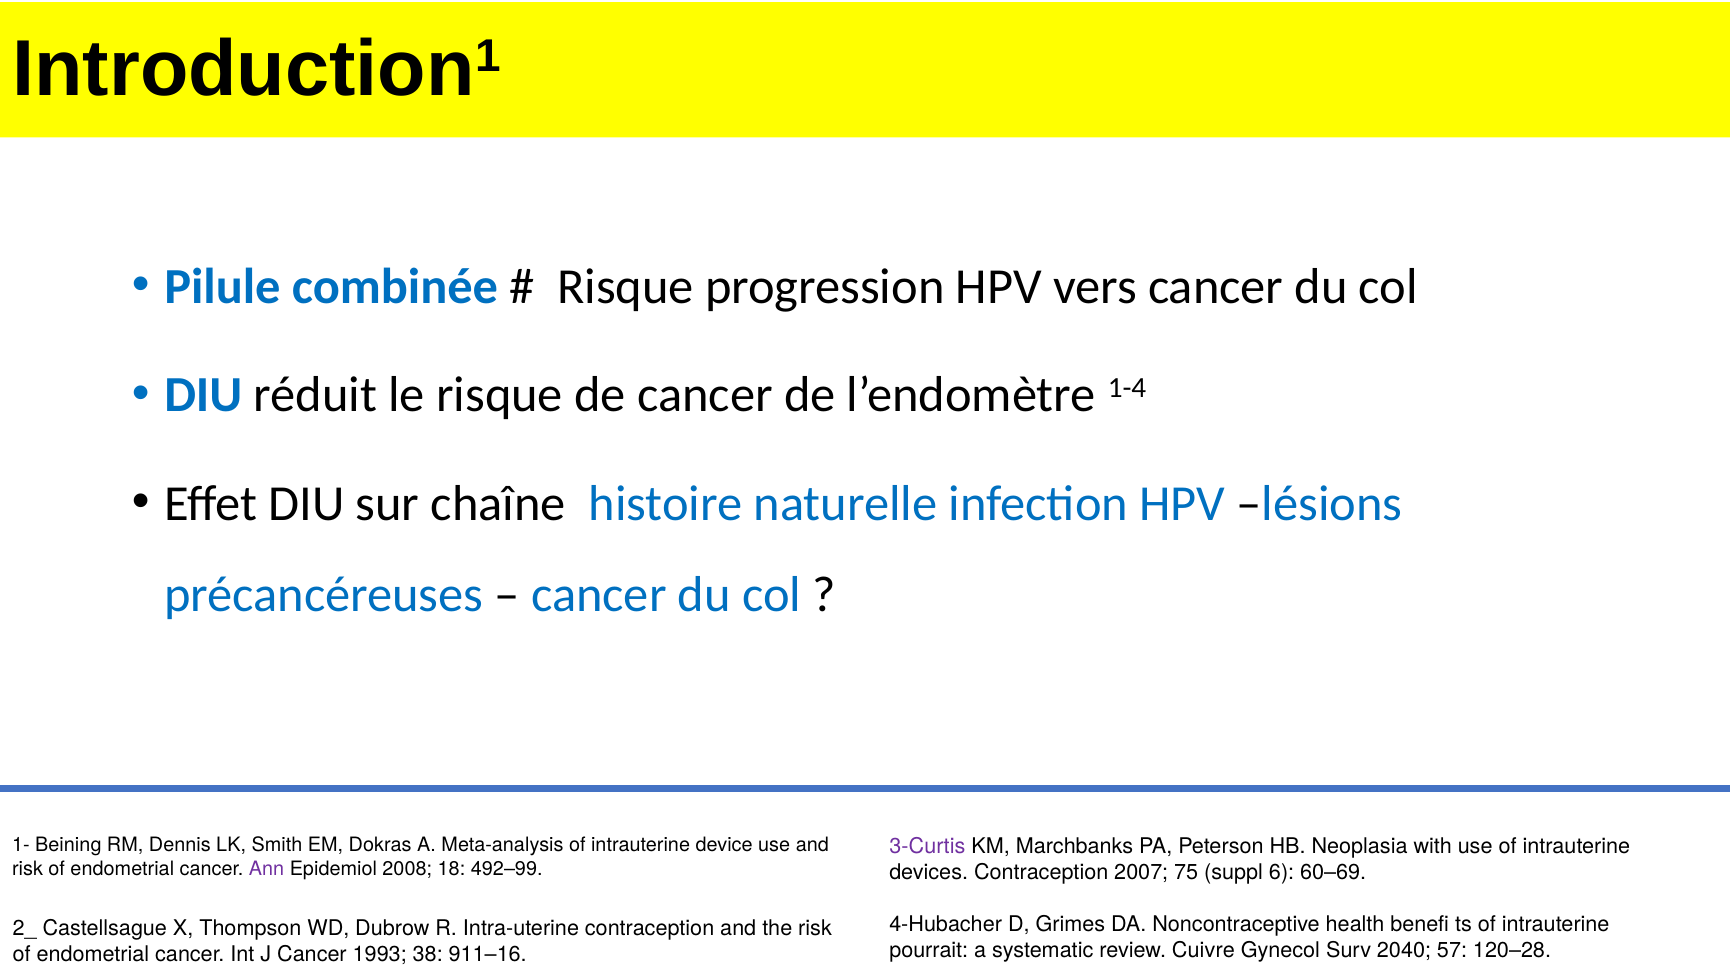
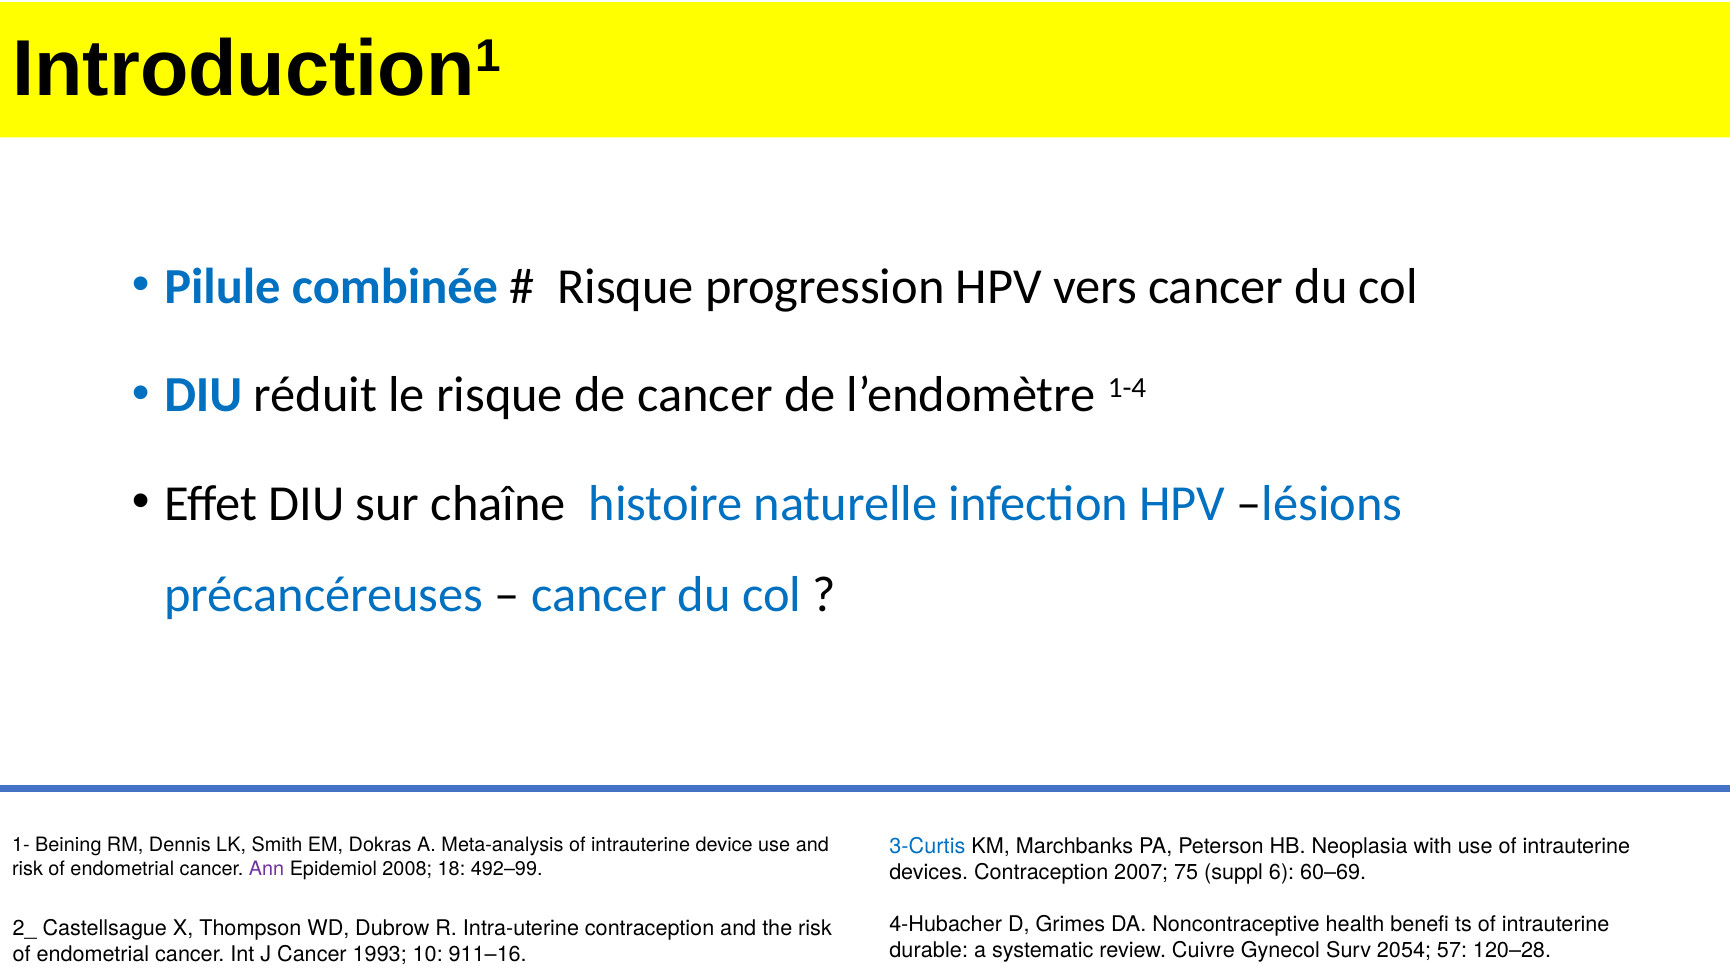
3-Curtis colour: purple -> blue (927, 846)
pourrait: pourrait -> durable (929, 950)
2040: 2040 -> 2054 (1404, 950)
38: 38 -> 10 (428, 954)
